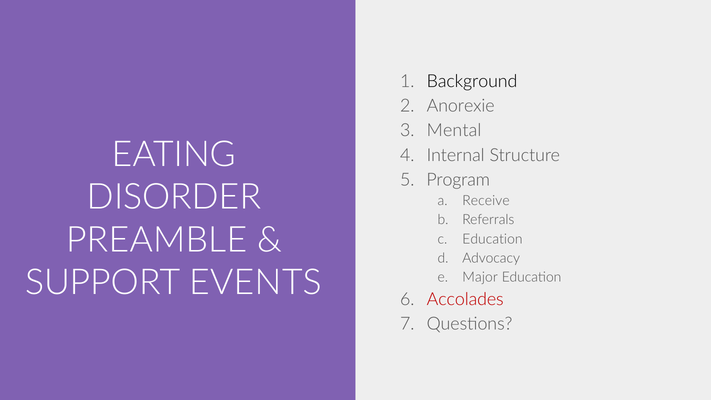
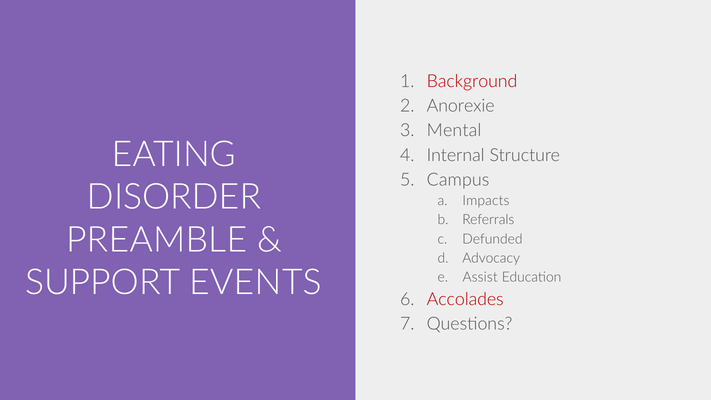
Background colour: black -> red (472, 82)
Program: Program -> Campus (458, 180)
Receive: Receive -> Impacts (486, 201)
Education: Education -> Defunded (492, 239)
Major: Major -> Assist (480, 277)
